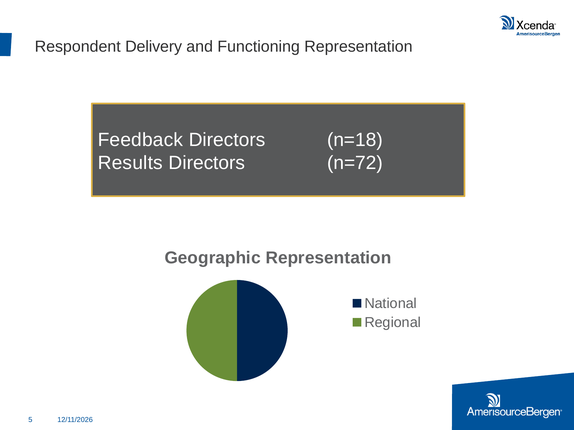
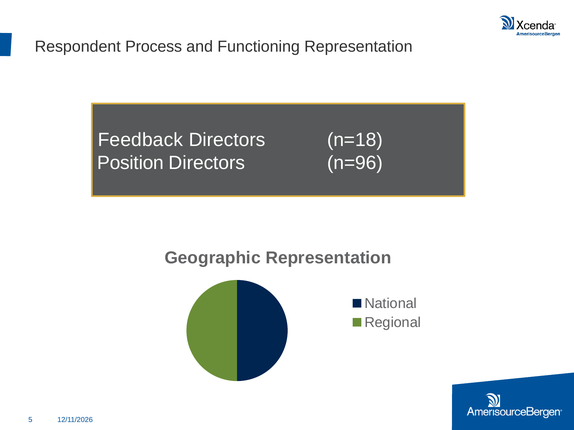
Delivery: Delivery -> Process (154, 47)
Results: Results -> Position (130, 163)
n=72: n=72 -> n=96 (355, 163)
